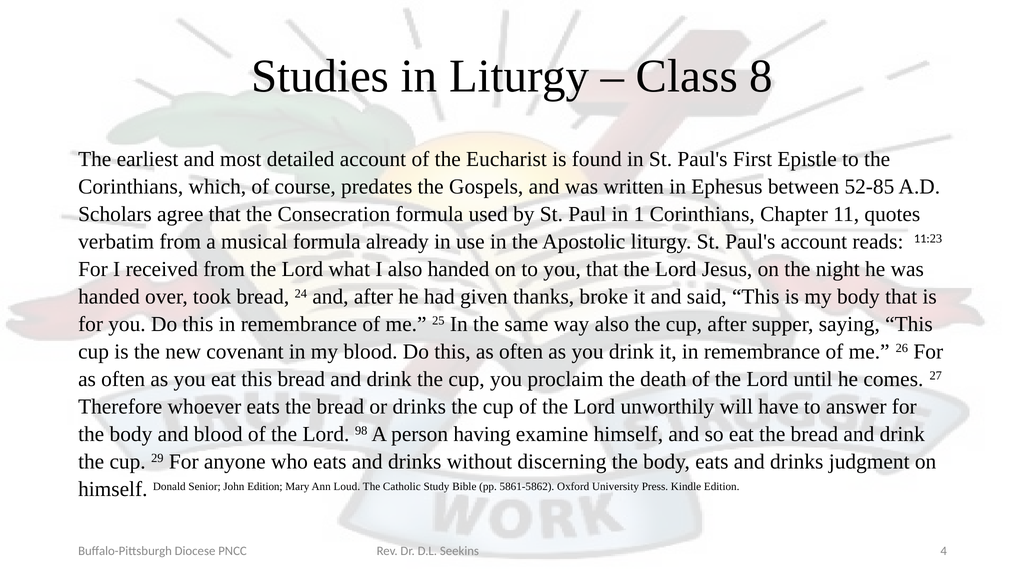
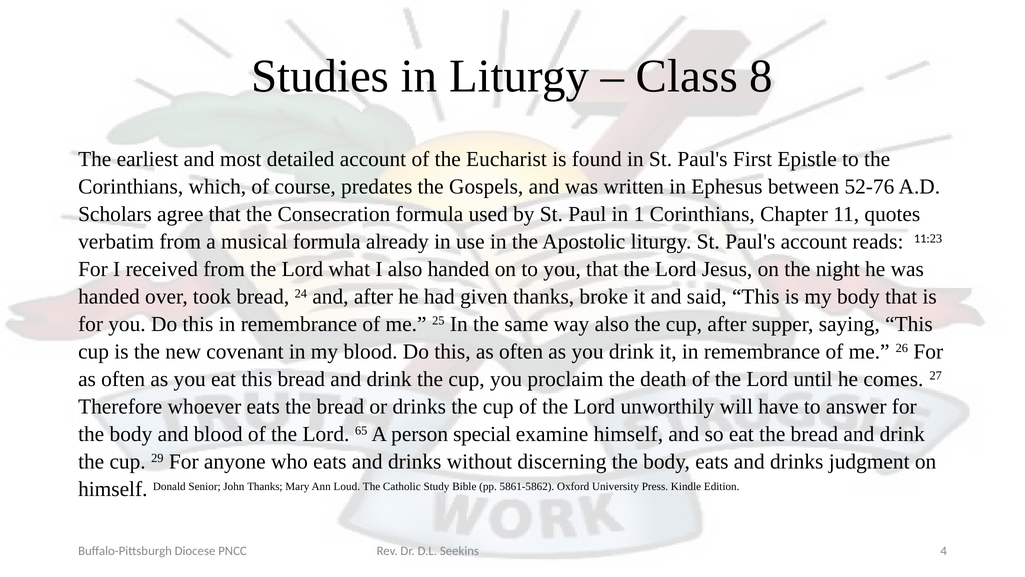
52-85: 52-85 -> 52-76 (869, 187)
98: 98 -> 65 (361, 430)
having: having -> special (482, 434)
John Edition: Edition -> Thanks (265, 486)
